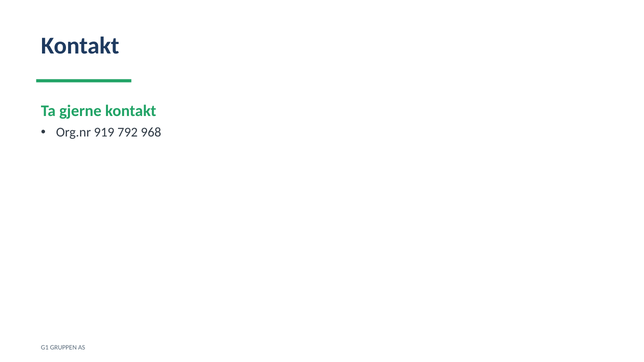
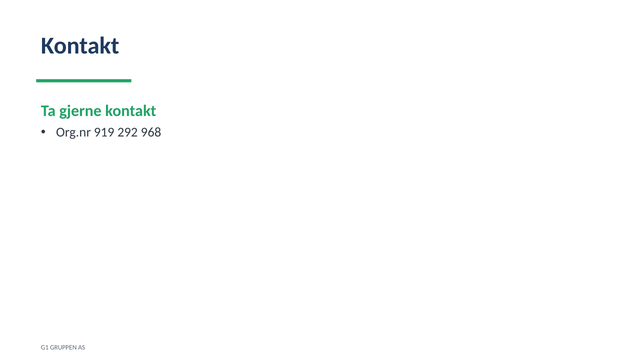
792: 792 -> 292 (128, 132)
